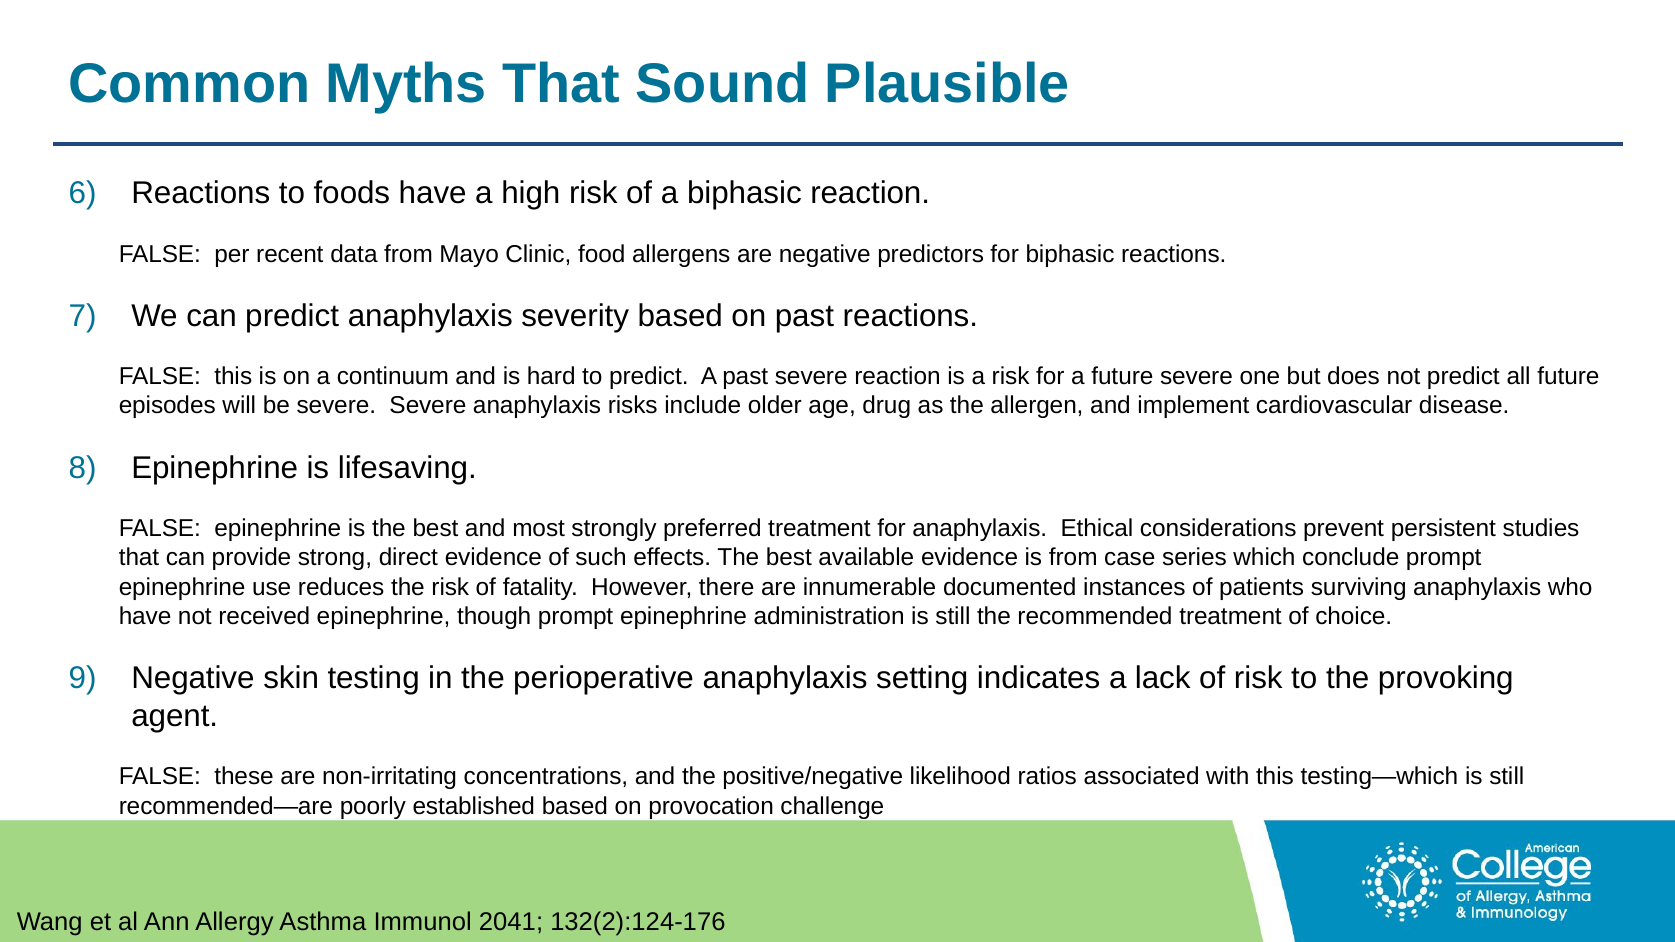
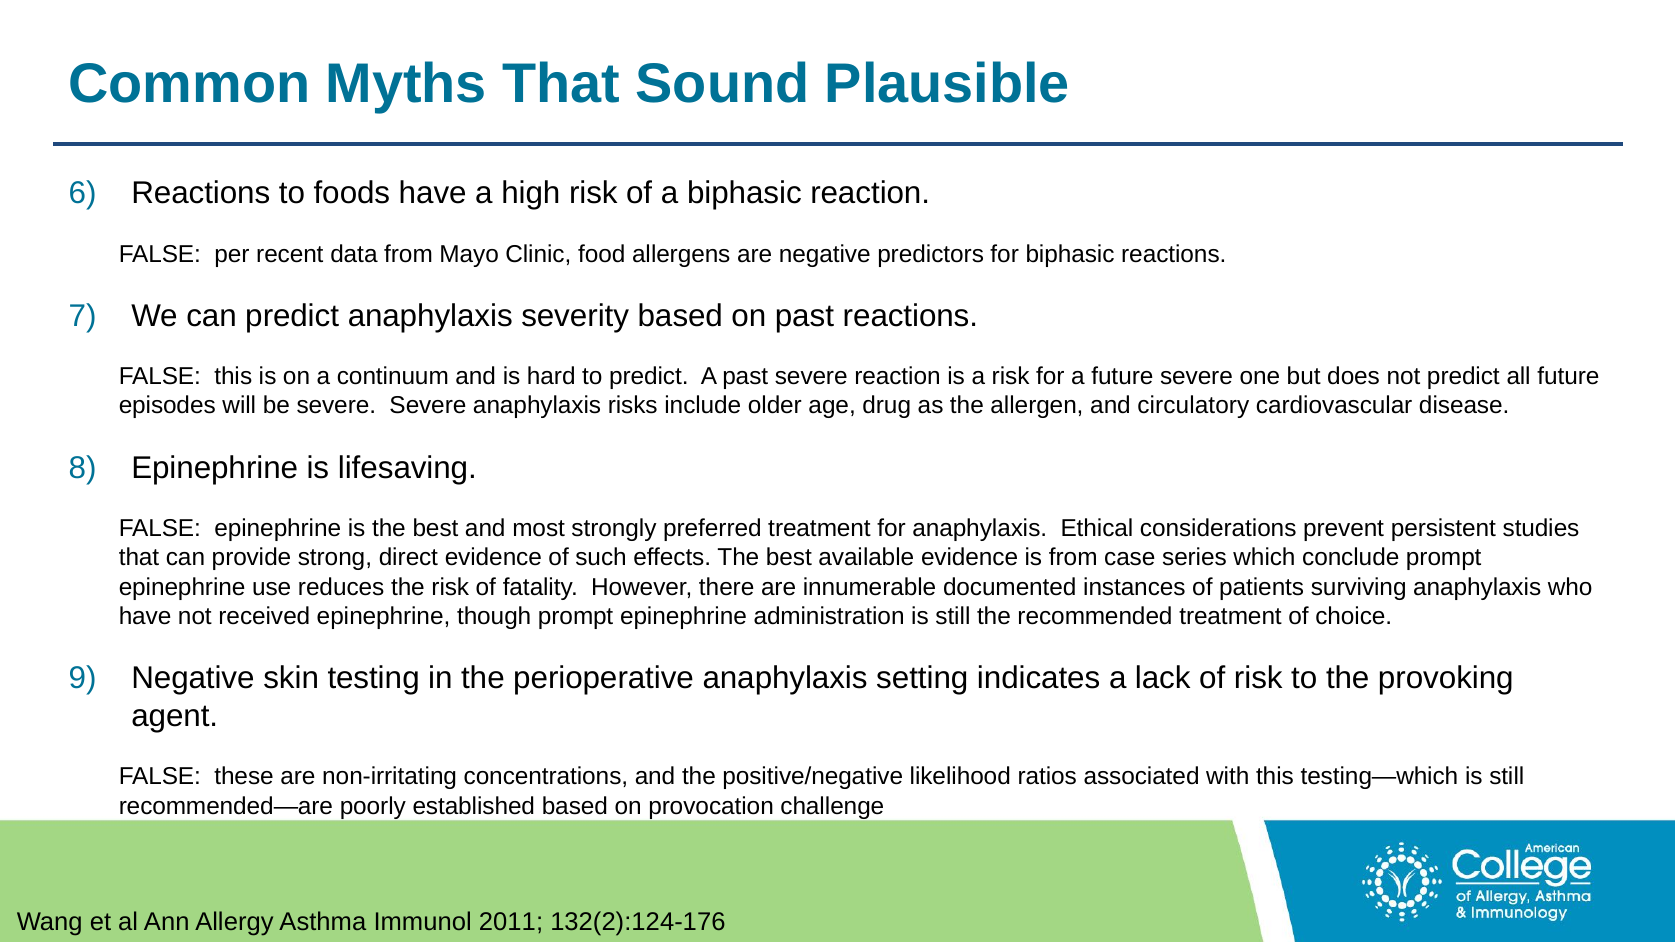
implement: implement -> circulatory (1193, 406)
2041: 2041 -> 2011 (511, 922)
